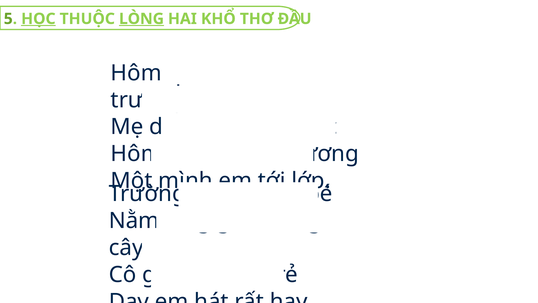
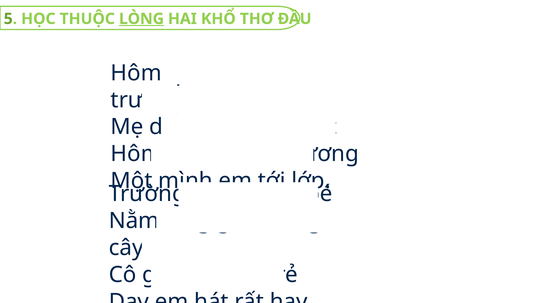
HỌC underline: present -> none (38, 19)
